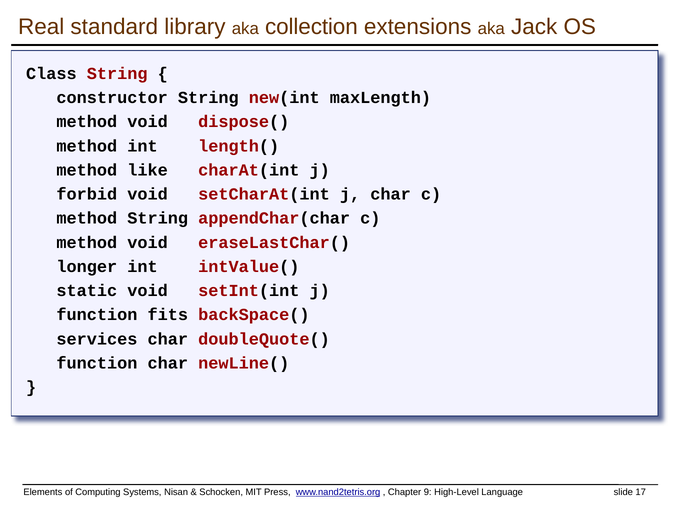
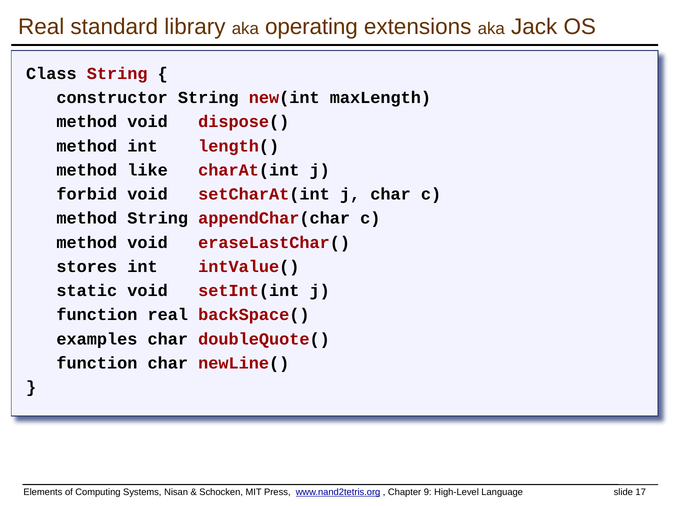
collection: collection -> operating (311, 27)
longer: longer -> stores (87, 267)
function fits: fits -> real (168, 315)
services: services -> examples (97, 339)
